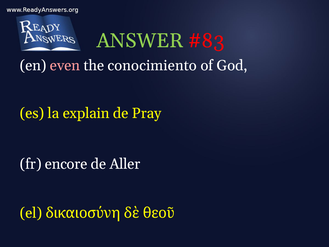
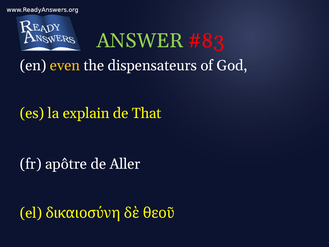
even colour: pink -> yellow (65, 66)
conocimiento: conocimiento -> dispensateurs (152, 66)
Pray: Pray -> That (147, 113)
encore: encore -> apôtre (66, 164)
